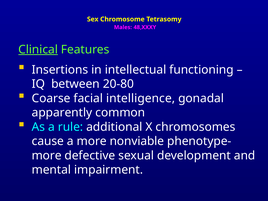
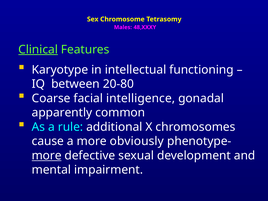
Insertions: Insertions -> Karyotype (60, 70)
nonviable: nonviable -> obviously (137, 141)
more underline: none -> present (47, 156)
